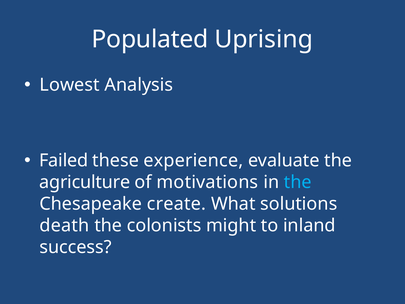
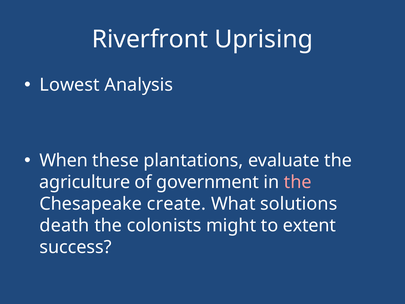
Populated: Populated -> Riverfront (150, 39)
Failed: Failed -> When (64, 161)
experience: experience -> plantations (193, 161)
motivations: motivations -> government (208, 182)
the colour: light blue -> pink (298, 182)
inland: inland -> extent (309, 225)
